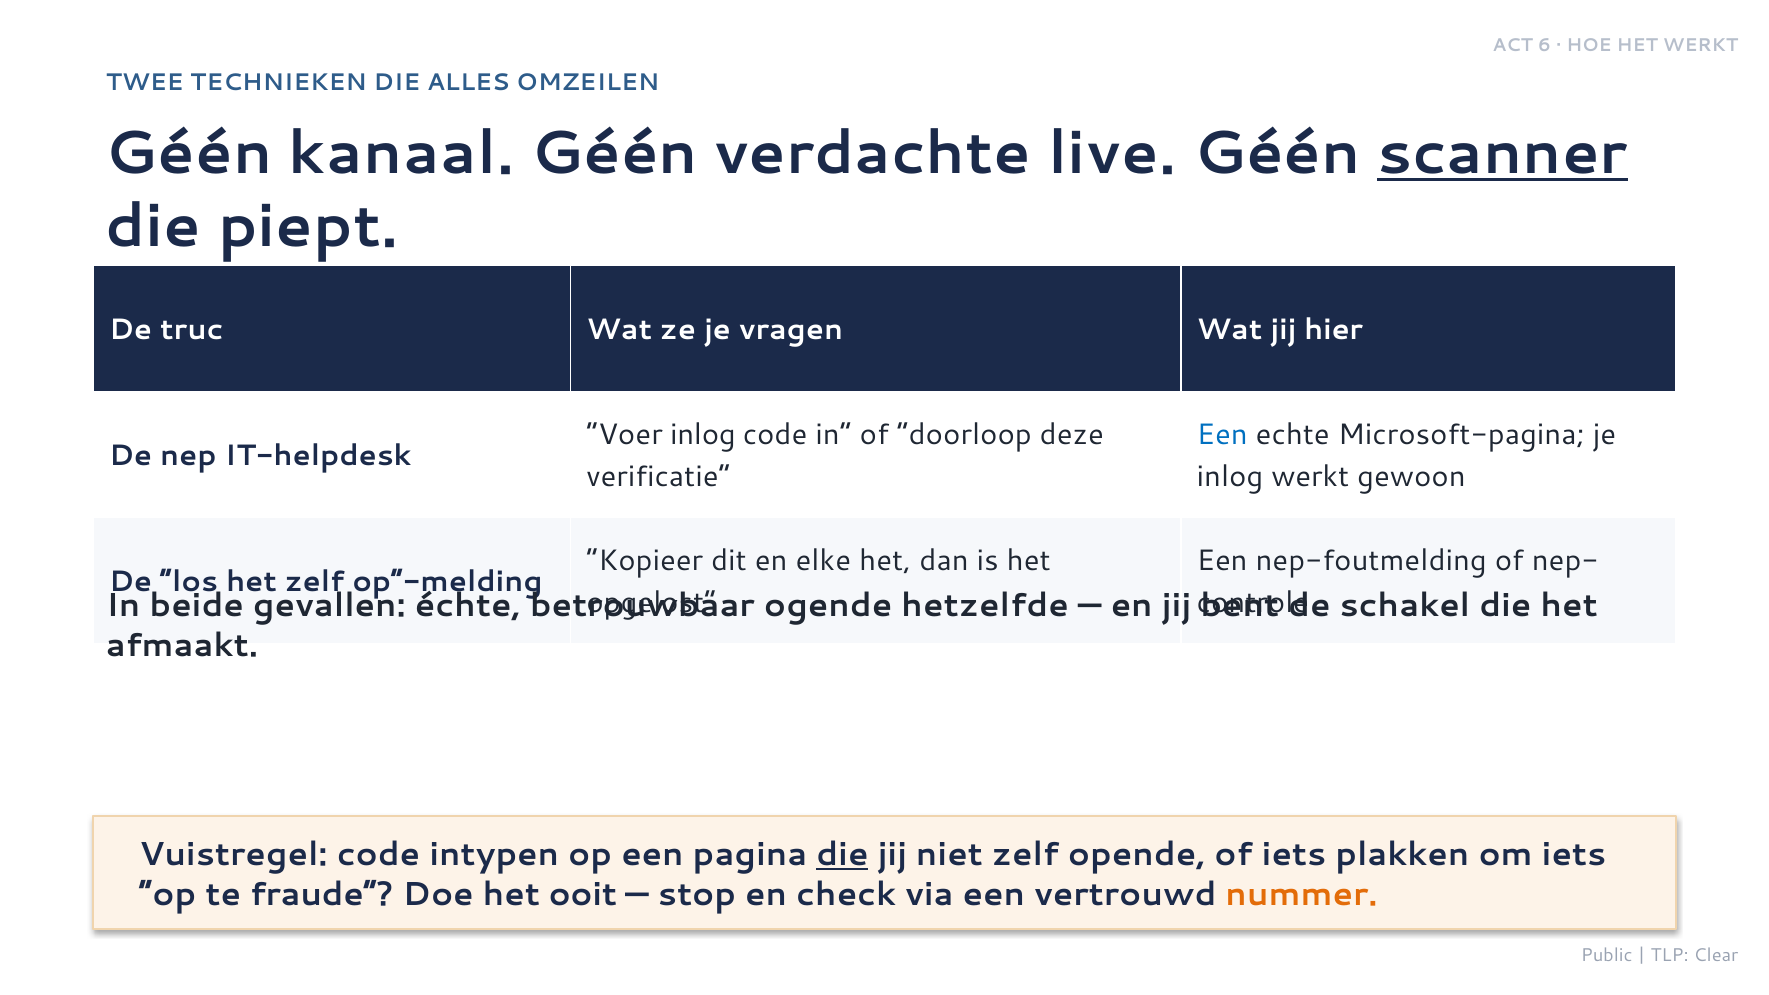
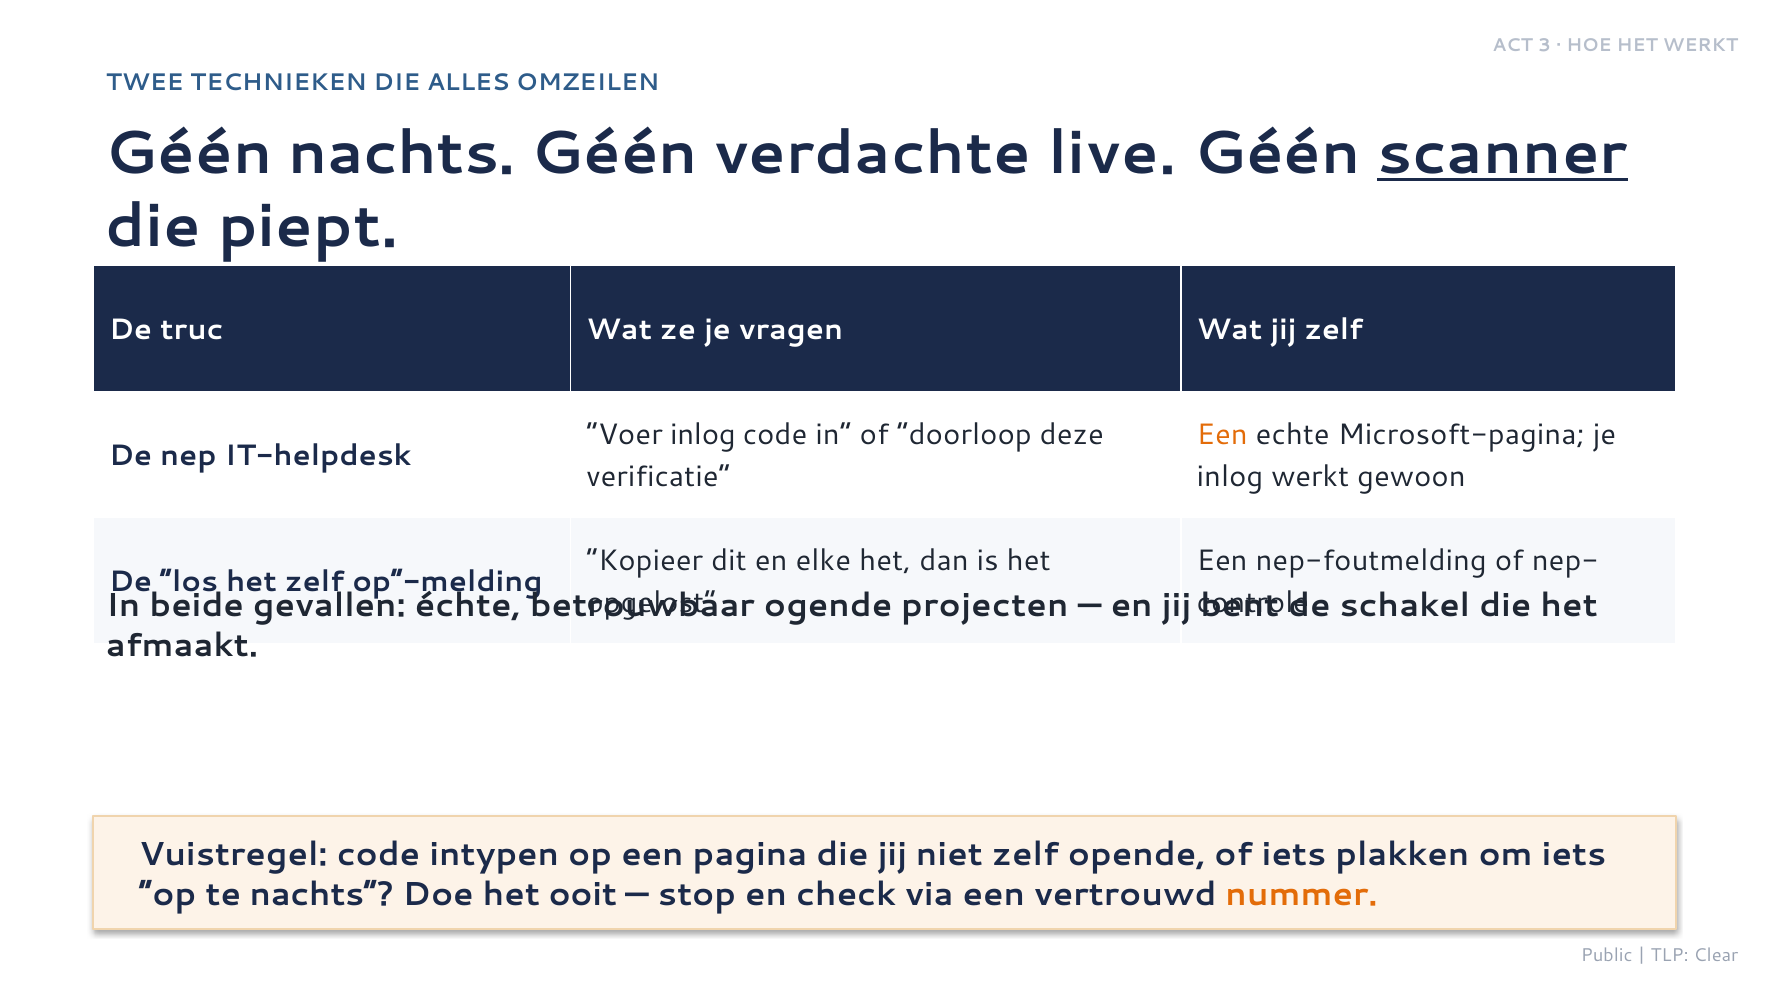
6: 6 -> 3 (1545, 45)
Géén kanaal: kanaal -> nachts (402, 153)
jij hier: hier -> zelf (1334, 330)
Een colour: blue -> orange (1222, 435)
hetzelfde: hetzelfde -> projecten (985, 606)
die underline: present -> none (842, 855)
te fraude: fraude -> nachts (322, 895)
